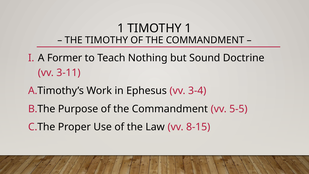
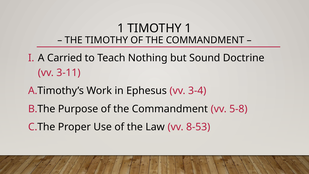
Former: Former -> Carried (65, 58)
5-5: 5-5 -> 5-8 (238, 109)
8-15: 8-15 -> 8-53 (198, 127)
